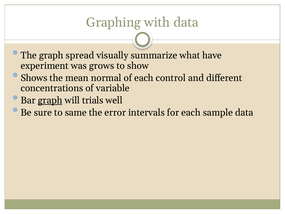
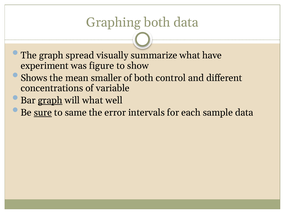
Graphing with: with -> both (157, 22)
grows: grows -> figure (102, 66)
normal: normal -> smaller (106, 78)
of each: each -> both (144, 78)
will trials: trials -> what (93, 100)
sure underline: none -> present (43, 112)
